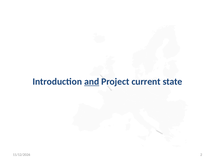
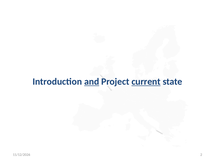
current underline: none -> present (146, 81)
